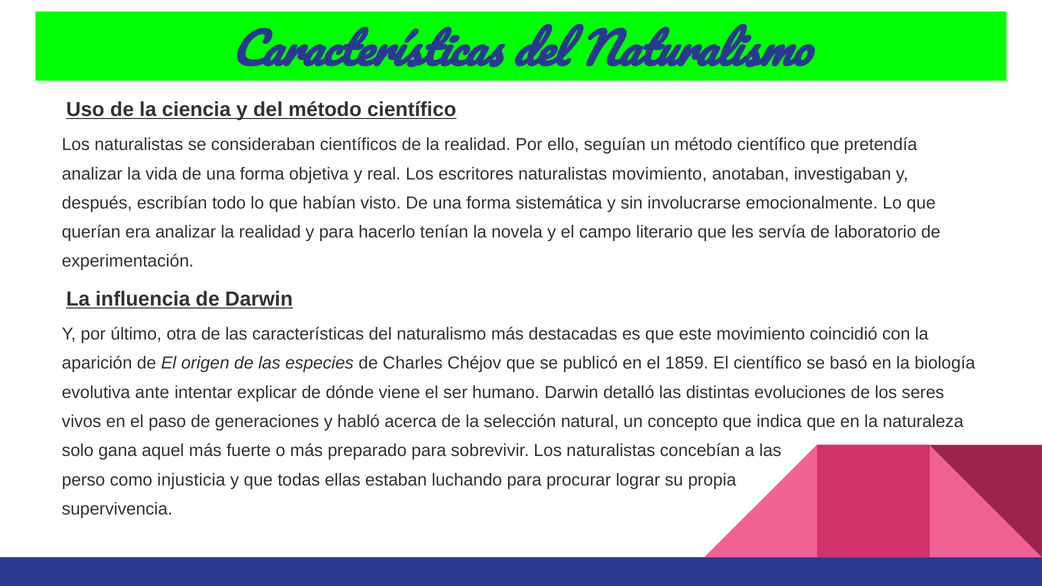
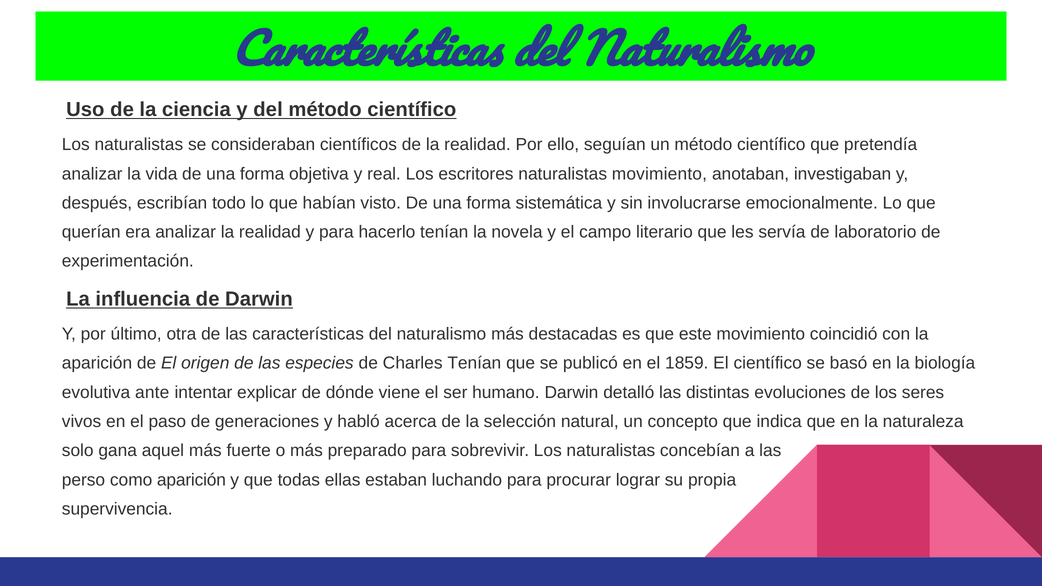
Charles Chéjov: Chéjov -> Tenían (474, 363)
como injusticia: injusticia -> aparición (191, 480)
